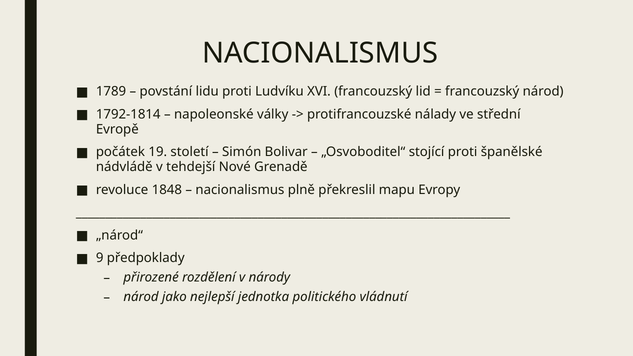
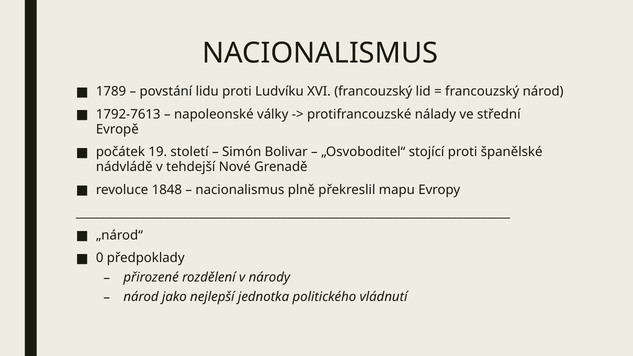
1792-1814: 1792-1814 -> 1792-7613 (128, 114)
9: 9 -> 0 (100, 258)
